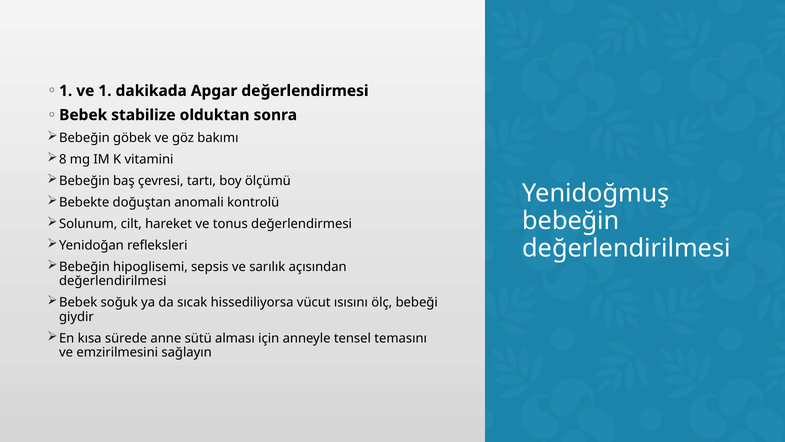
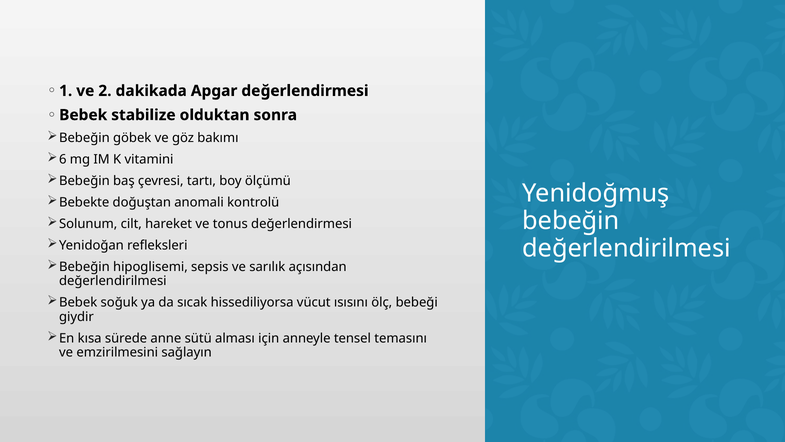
ve 1: 1 -> 2 (105, 91)
8: 8 -> 6 (63, 159)
